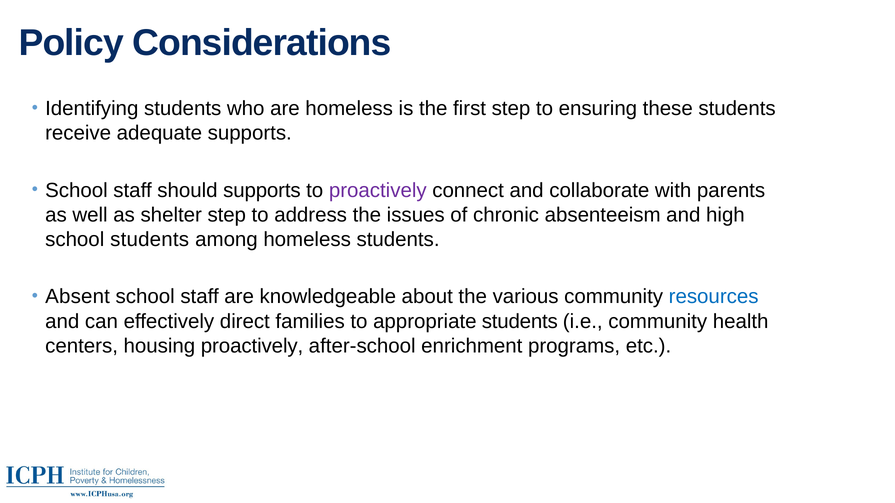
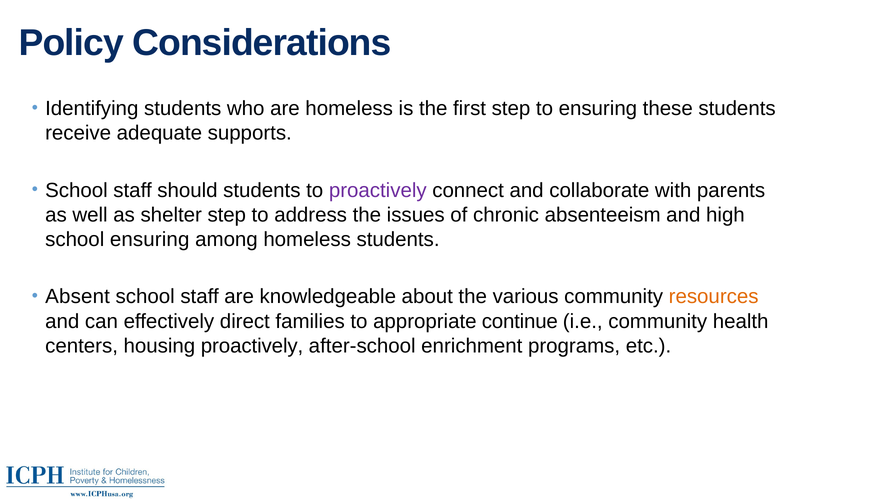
should supports: supports -> students (262, 190)
school students: students -> ensuring (150, 240)
resources colour: blue -> orange (714, 297)
appropriate students: students -> continue (520, 322)
